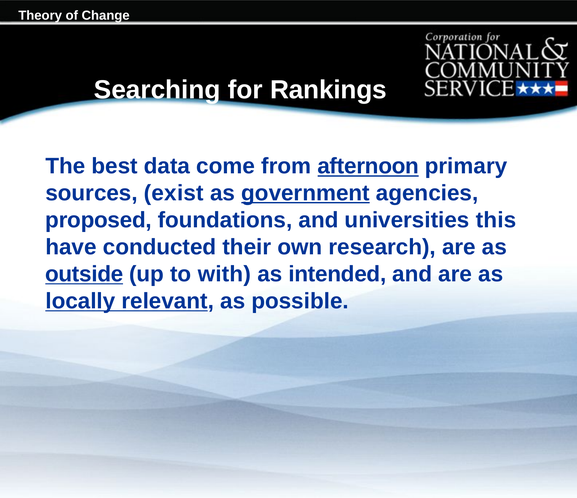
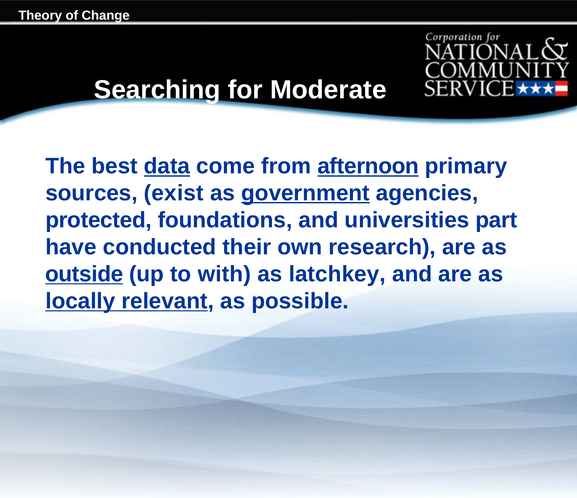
Rankings: Rankings -> Moderate (328, 90)
data underline: none -> present (167, 166)
proposed: proposed -> protected (99, 220)
this: this -> part (496, 220)
intended: intended -> latchkey (337, 274)
